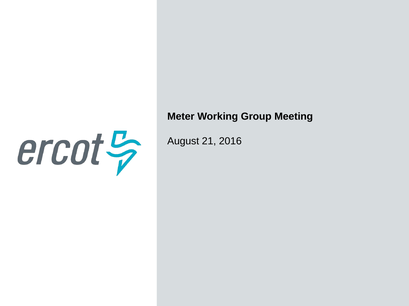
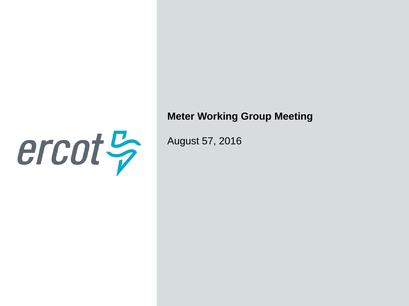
21: 21 -> 57 (209, 141)
